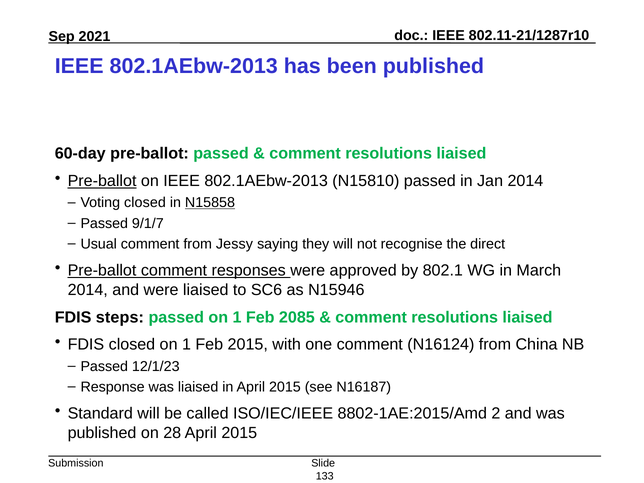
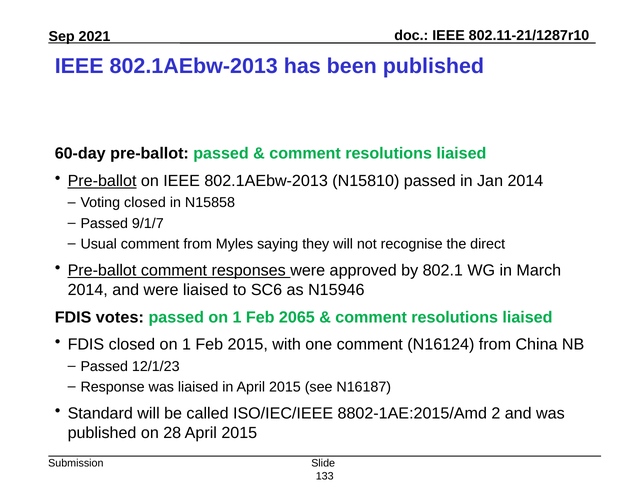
N15858 underline: present -> none (210, 203)
Jessy: Jessy -> Myles (235, 244)
steps: steps -> votes (120, 317)
2085: 2085 -> 2065 (297, 317)
